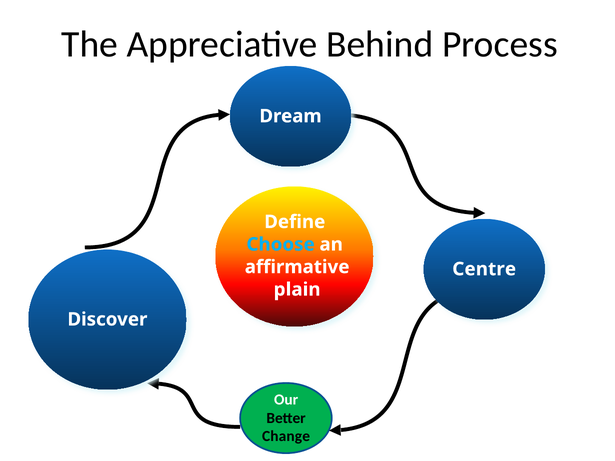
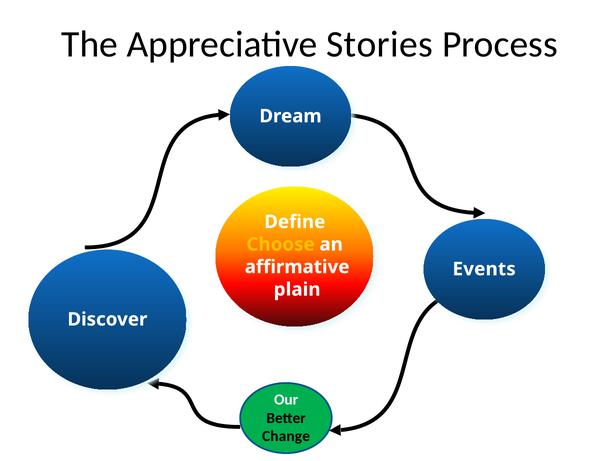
Behind: Behind -> Stories (380, 44)
Choose colour: light blue -> yellow (281, 245)
Centre: Centre -> Events (484, 269)
